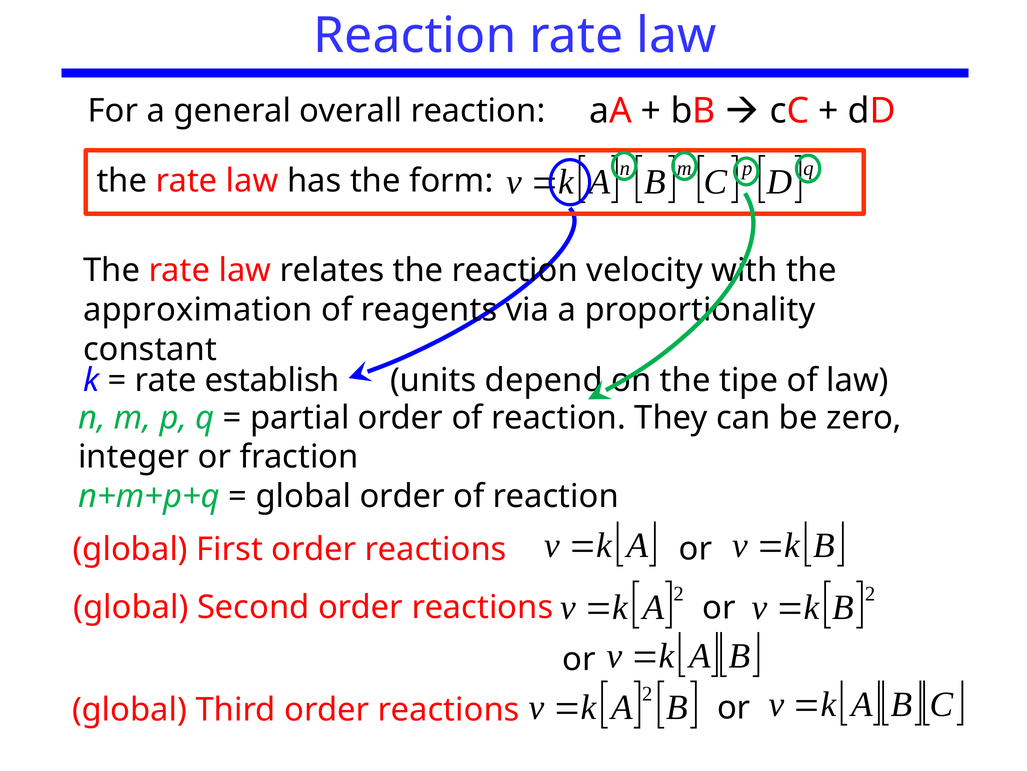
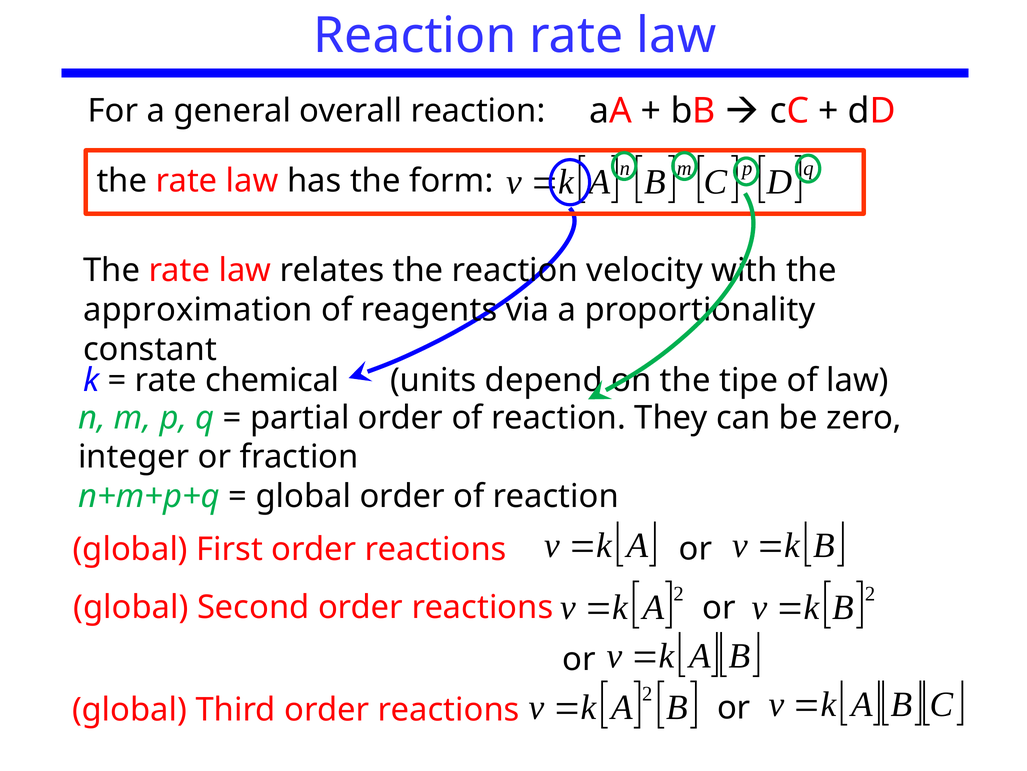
establish: establish -> chemical (272, 380)
